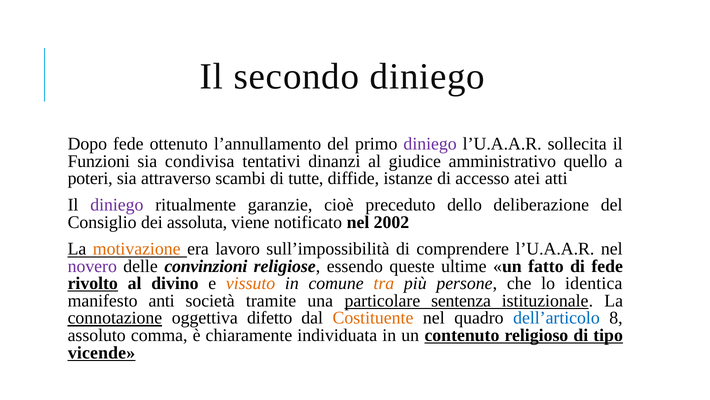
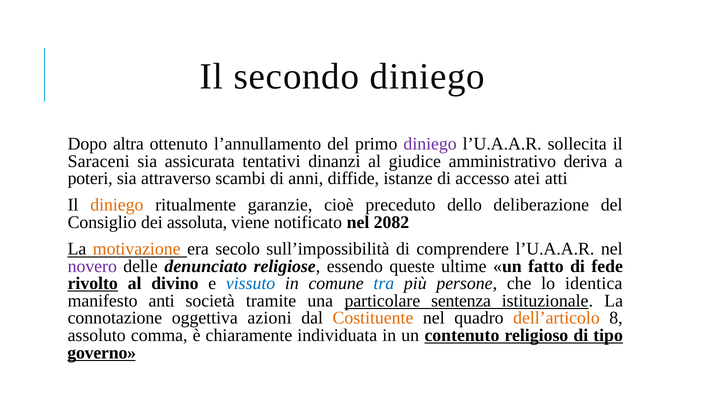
Dopo fede: fede -> altra (128, 144)
Funzioni: Funzioni -> Saraceni (99, 161)
condivisa: condivisa -> assicurata (200, 161)
quello: quello -> deriva (585, 161)
tutte: tutte -> anni (306, 178)
diniego colour: purple -> orange (117, 205)
2002: 2002 -> 2082 (391, 222)
lavoro: lavoro -> secolo (238, 249)
convinzioni: convinzioni -> denunciato (206, 266)
vissuto colour: orange -> blue (251, 283)
tra colour: orange -> blue (384, 283)
connotazione underline: present -> none (115, 318)
difetto: difetto -> azioni (270, 318)
dell’articolo colour: blue -> orange (556, 318)
vicende: vicende -> governo (102, 352)
